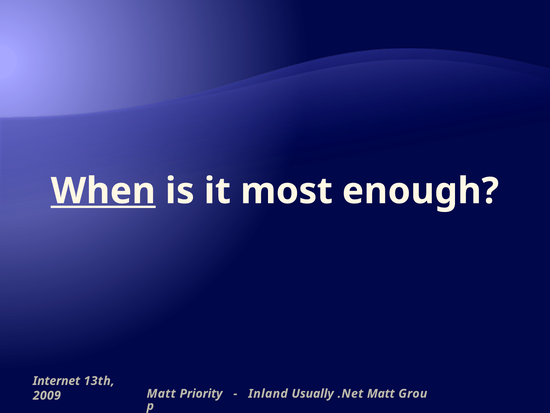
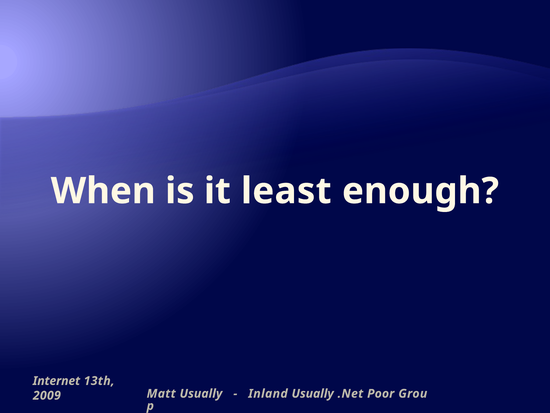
When underline: present -> none (103, 191)
most: most -> least (286, 191)
Matt Priority: Priority -> Usually (201, 393)
.Net Matt: Matt -> Poor (381, 393)
